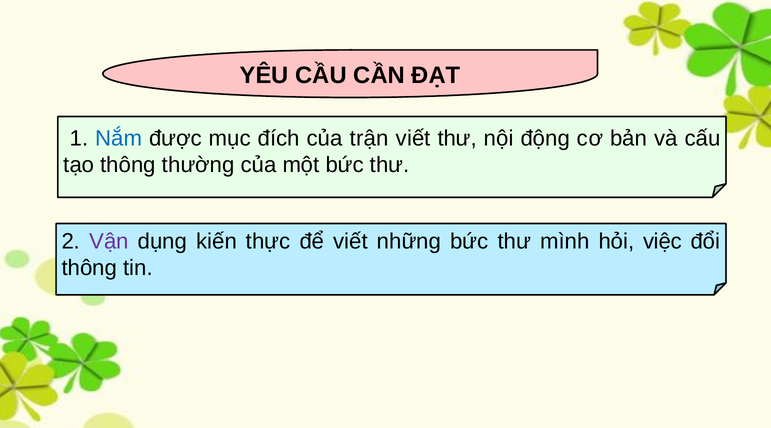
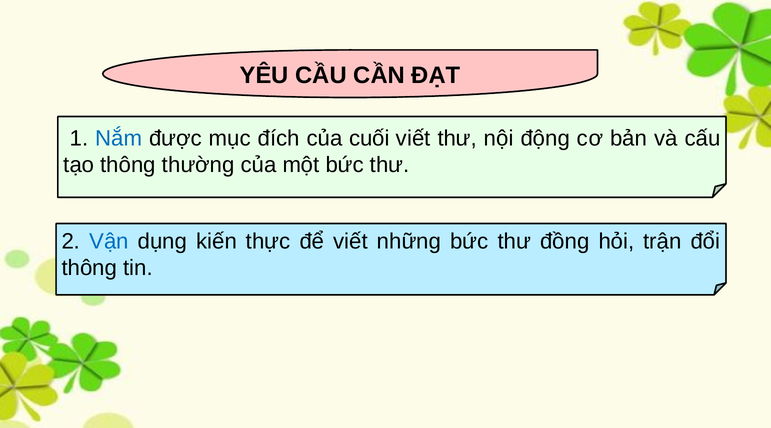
trận: trận -> cuối (369, 139)
Vận colour: purple -> blue (109, 242)
mình: mình -> đồng (565, 242)
việc: việc -> trận (662, 242)
